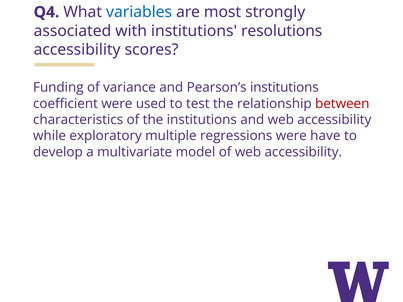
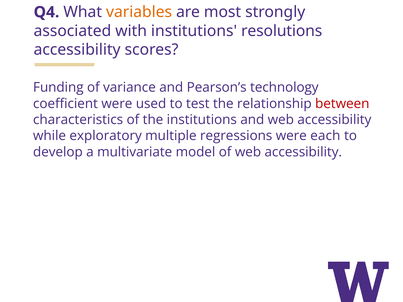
variables colour: blue -> orange (139, 12)
Pearson’s institutions: institutions -> technology (284, 88)
have: have -> each (325, 136)
